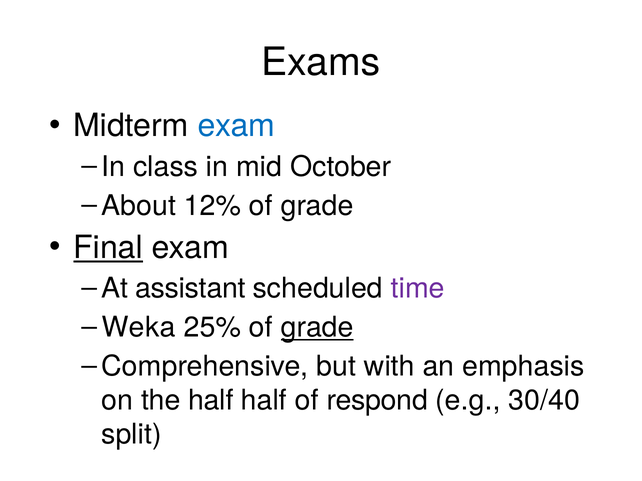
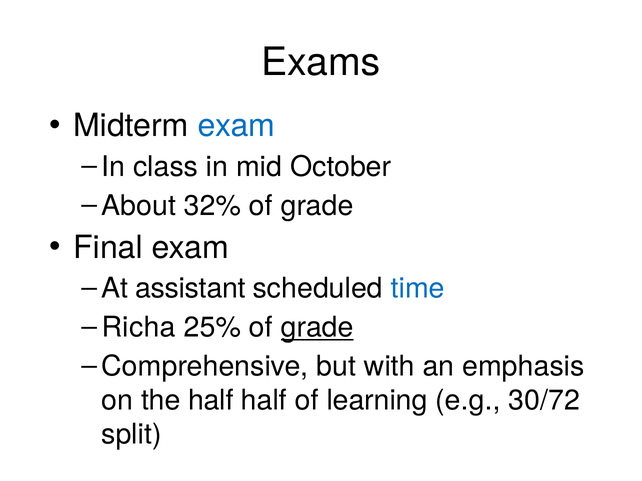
12%: 12% -> 32% (213, 206)
Final underline: present -> none (108, 248)
time colour: purple -> blue (418, 289)
Weka: Weka -> Richa (139, 328)
respond: respond -> learning (377, 401)
30/40: 30/40 -> 30/72 (544, 401)
